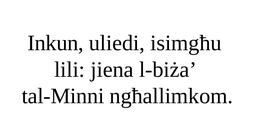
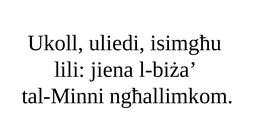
Inkun: Inkun -> Ukoll (56, 43)
